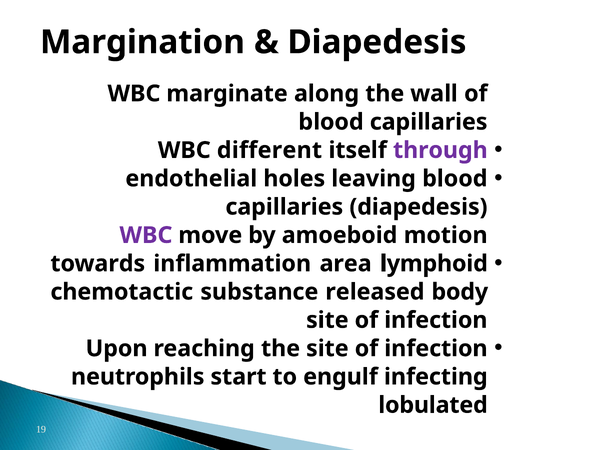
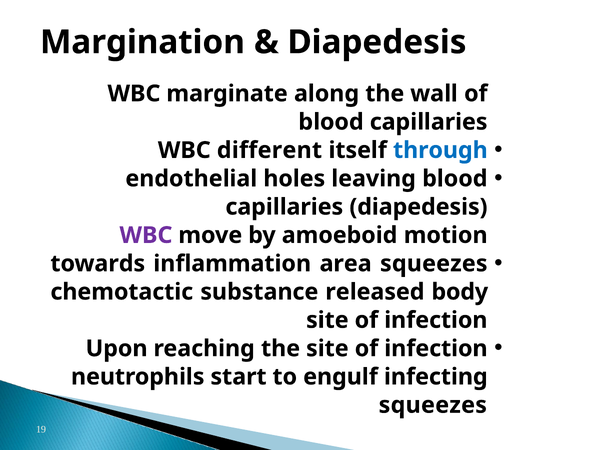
through colour: purple -> blue (440, 150)
area lymphoid: lymphoid -> squeezes (434, 264)
lobulated: lobulated -> squeezes (433, 405)
